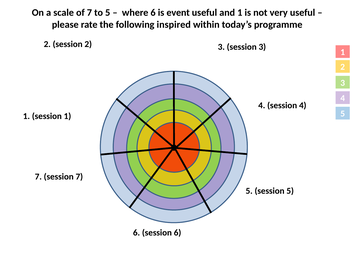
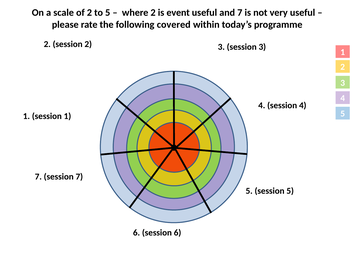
of 7: 7 -> 2 (89, 13)
where 6: 6 -> 2 (153, 13)
and 1: 1 -> 7 (240, 13)
inspired: inspired -> covered (174, 25)
